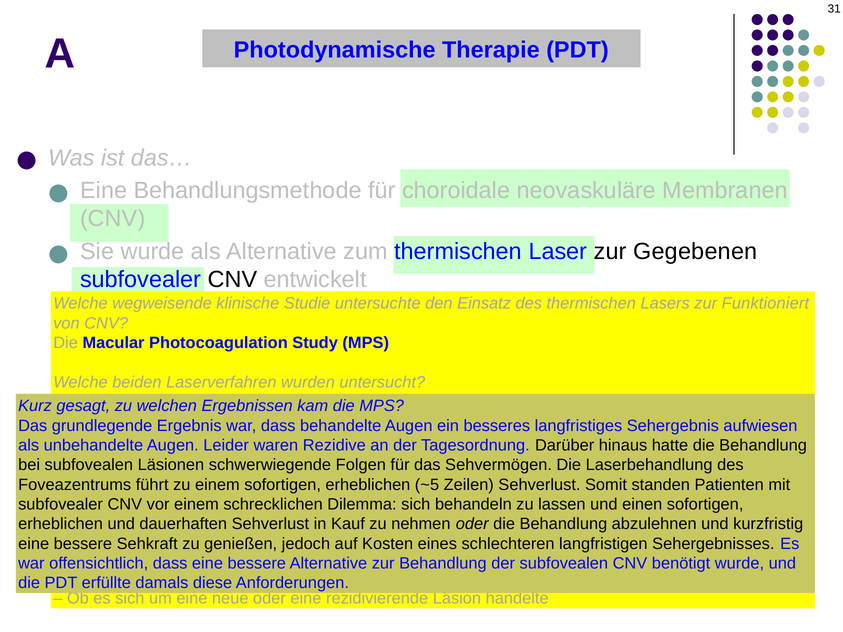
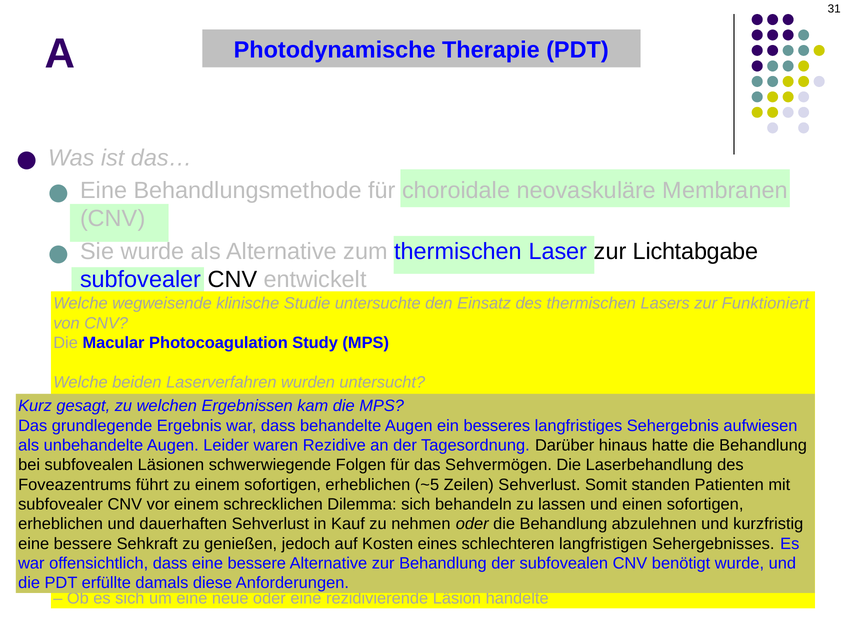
Gegebenen: Gegebenen -> Lichtabgabe (696, 252)
